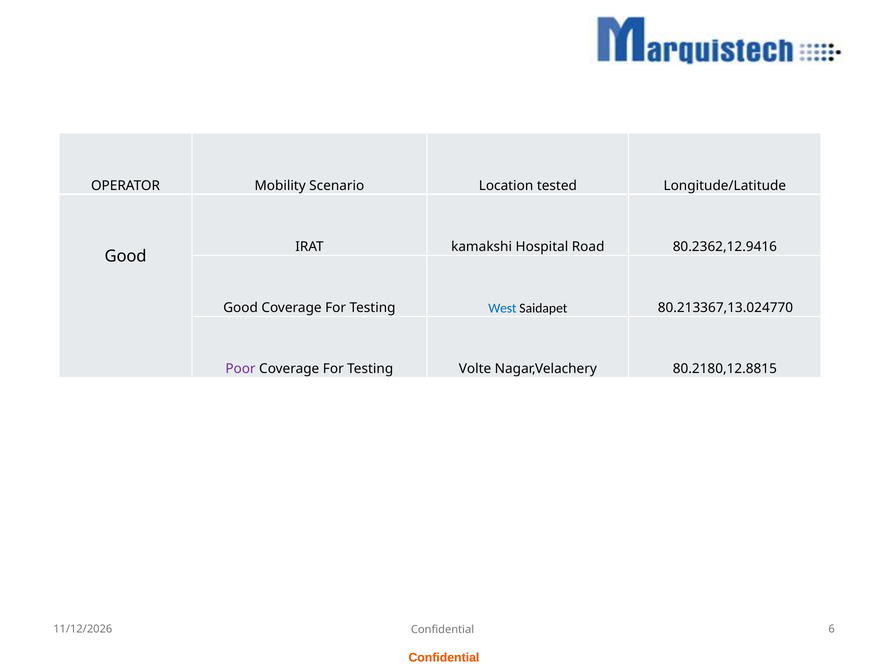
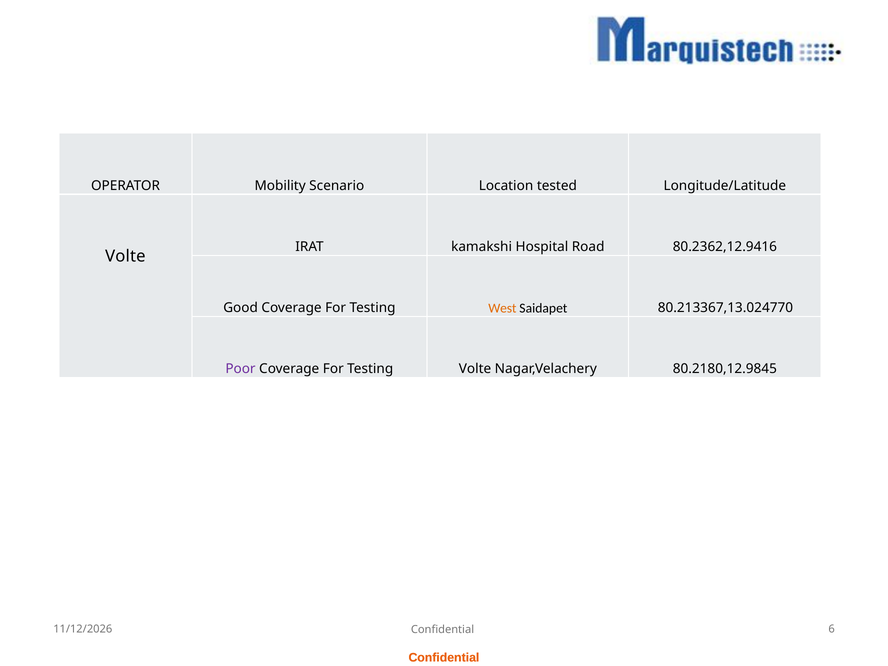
Good: Good -> Volte (125, 256)
West colour: blue -> orange (502, 308)
80.2180,12.8815: 80.2180,12.8815 -> 80.2180,12.9845 (725, 369)
